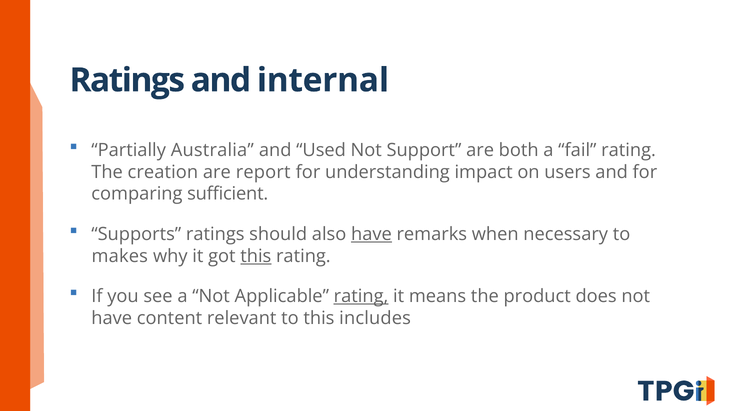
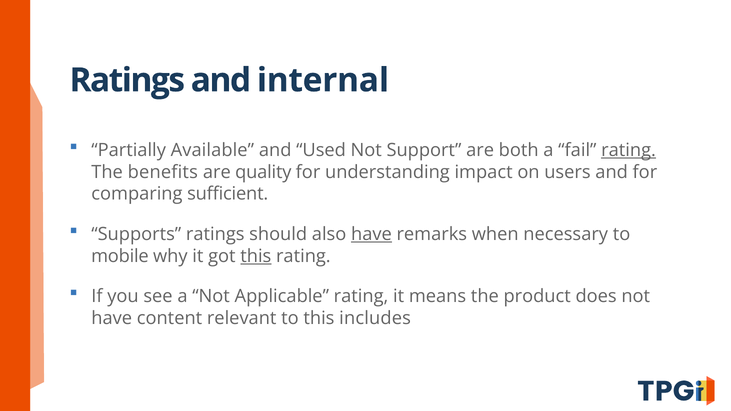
Australia: Australia -> Available (212, 150)
rating underline: none -> present (629, 150)
creation: creation -> benefits (163, 172)
report: report -> quality (263, 172)
makes: makes -> mobile (120, 256)
rating underline: present -> none (361, 296)
